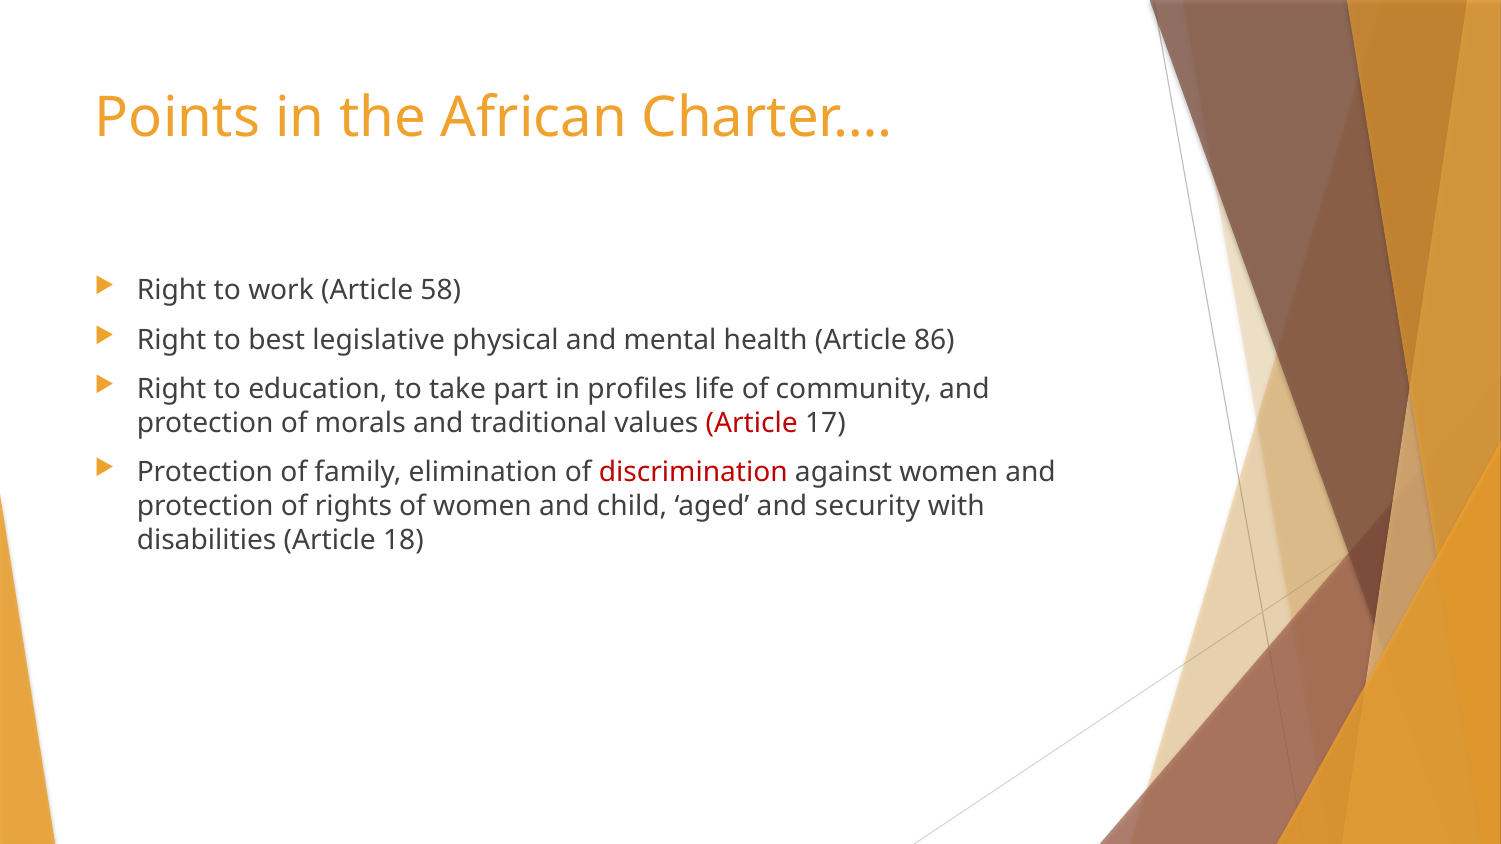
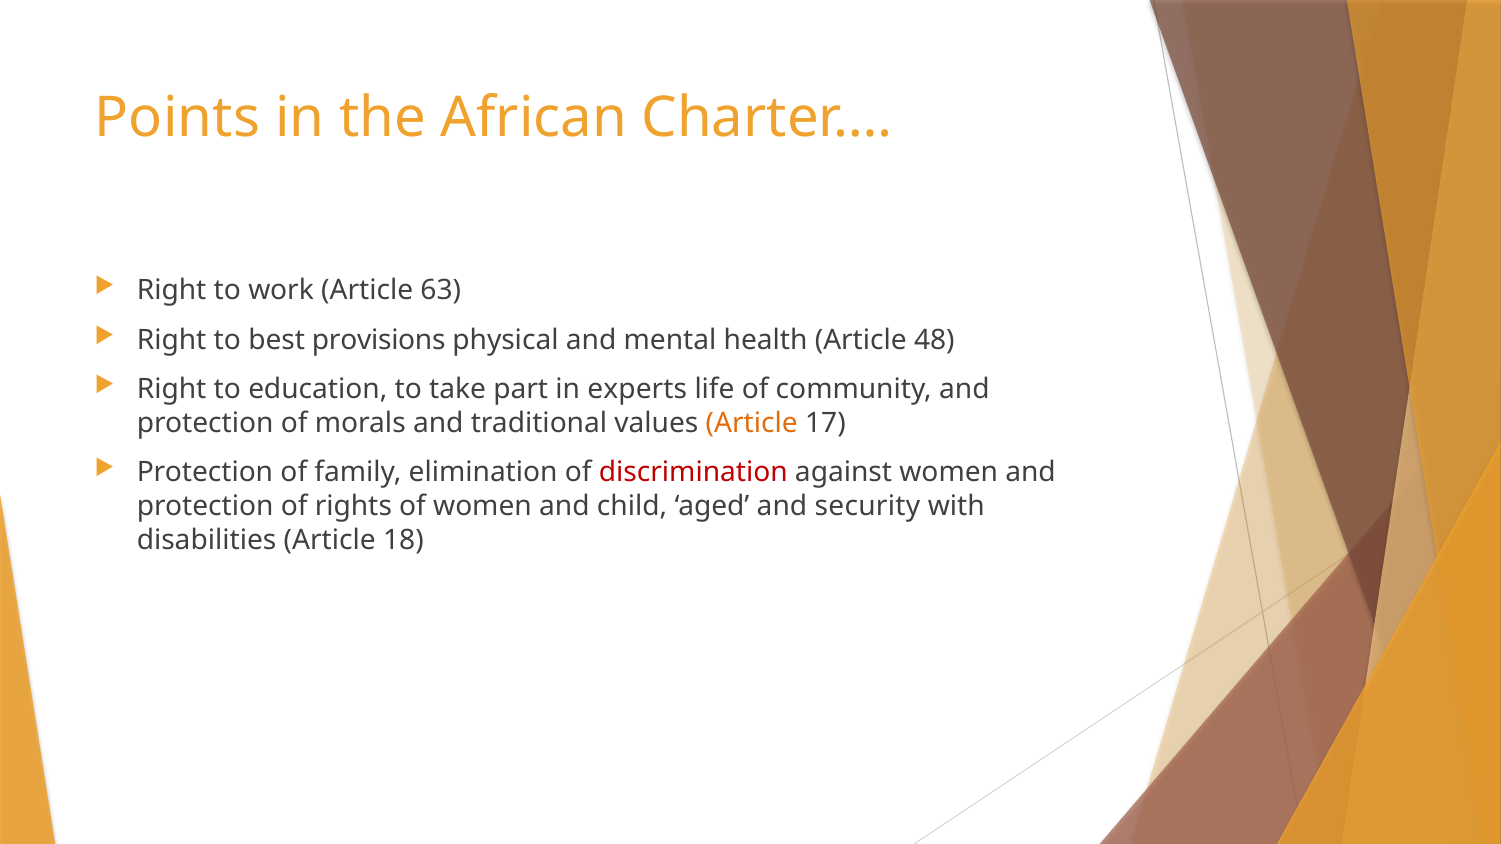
58: 58 -> 63 (441, 290)
legislative: legislative -> provisions (379, 340)
86: 86 -> 48 (934, 340)
profiles: profiles -> experts (637, 389)
Article colour: red -> orange (752, 423)
